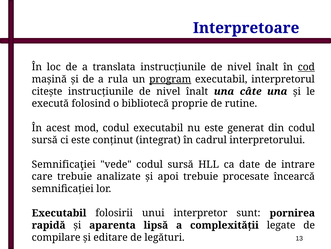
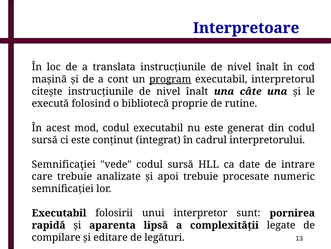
cod underline: present -> none (306, 67)
rula: rula -> cont (118, 79)
încearcă: încearcă -> numeric (294, 176)
